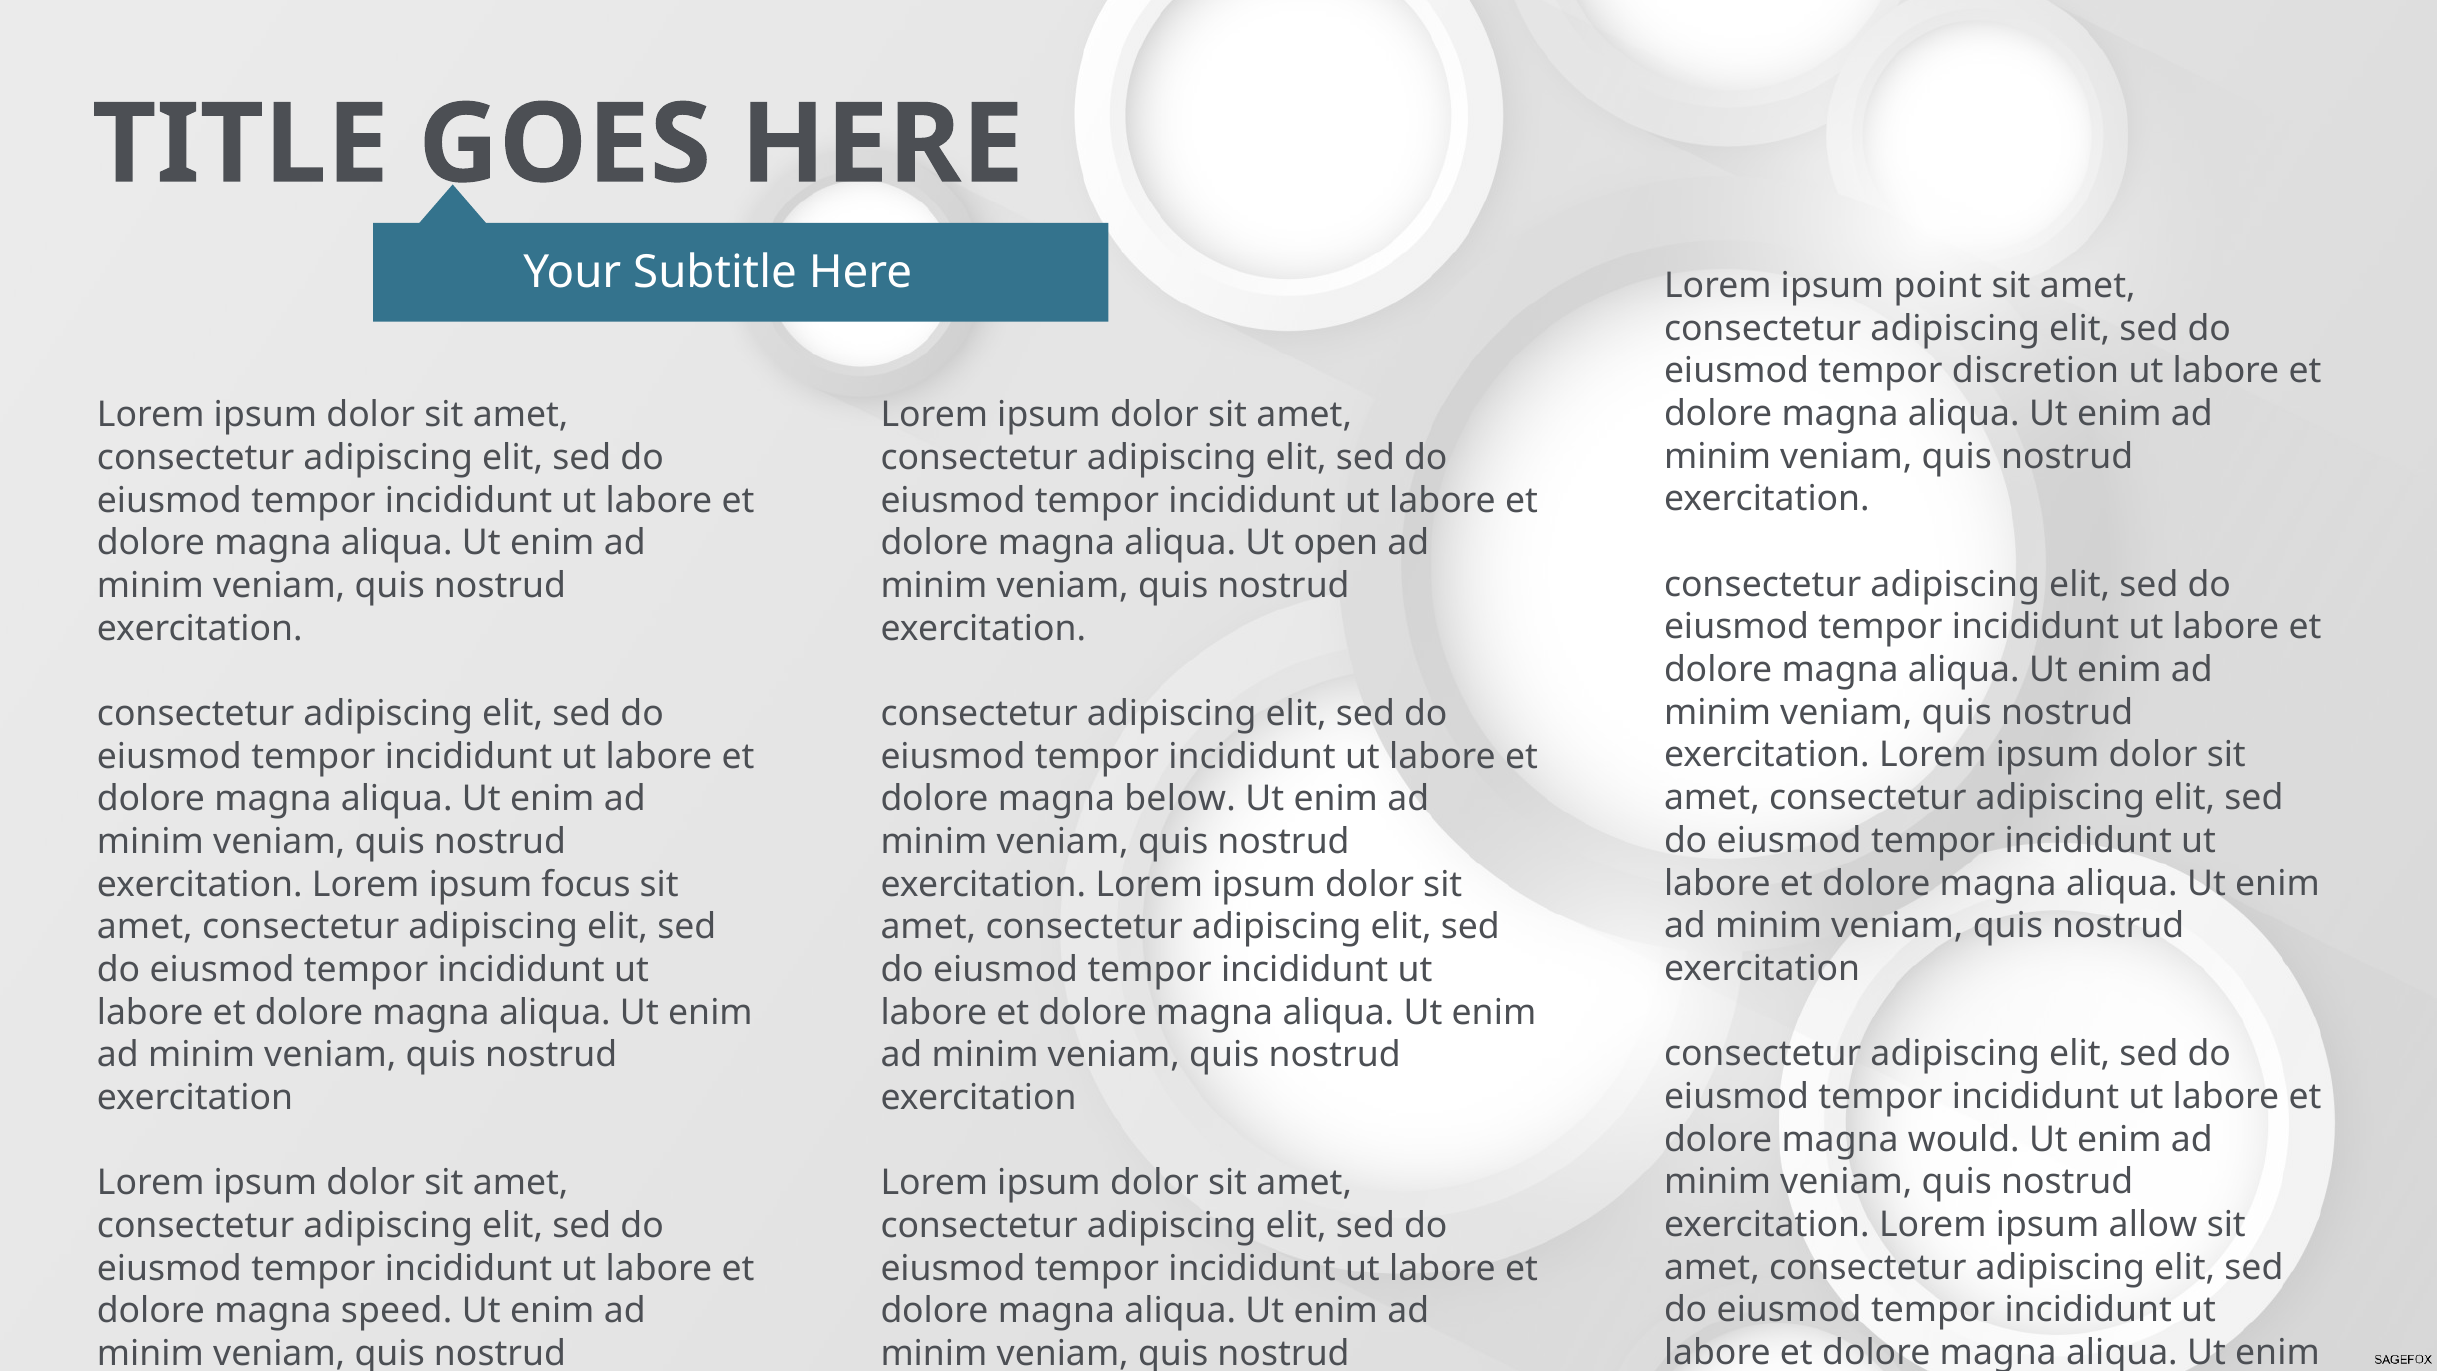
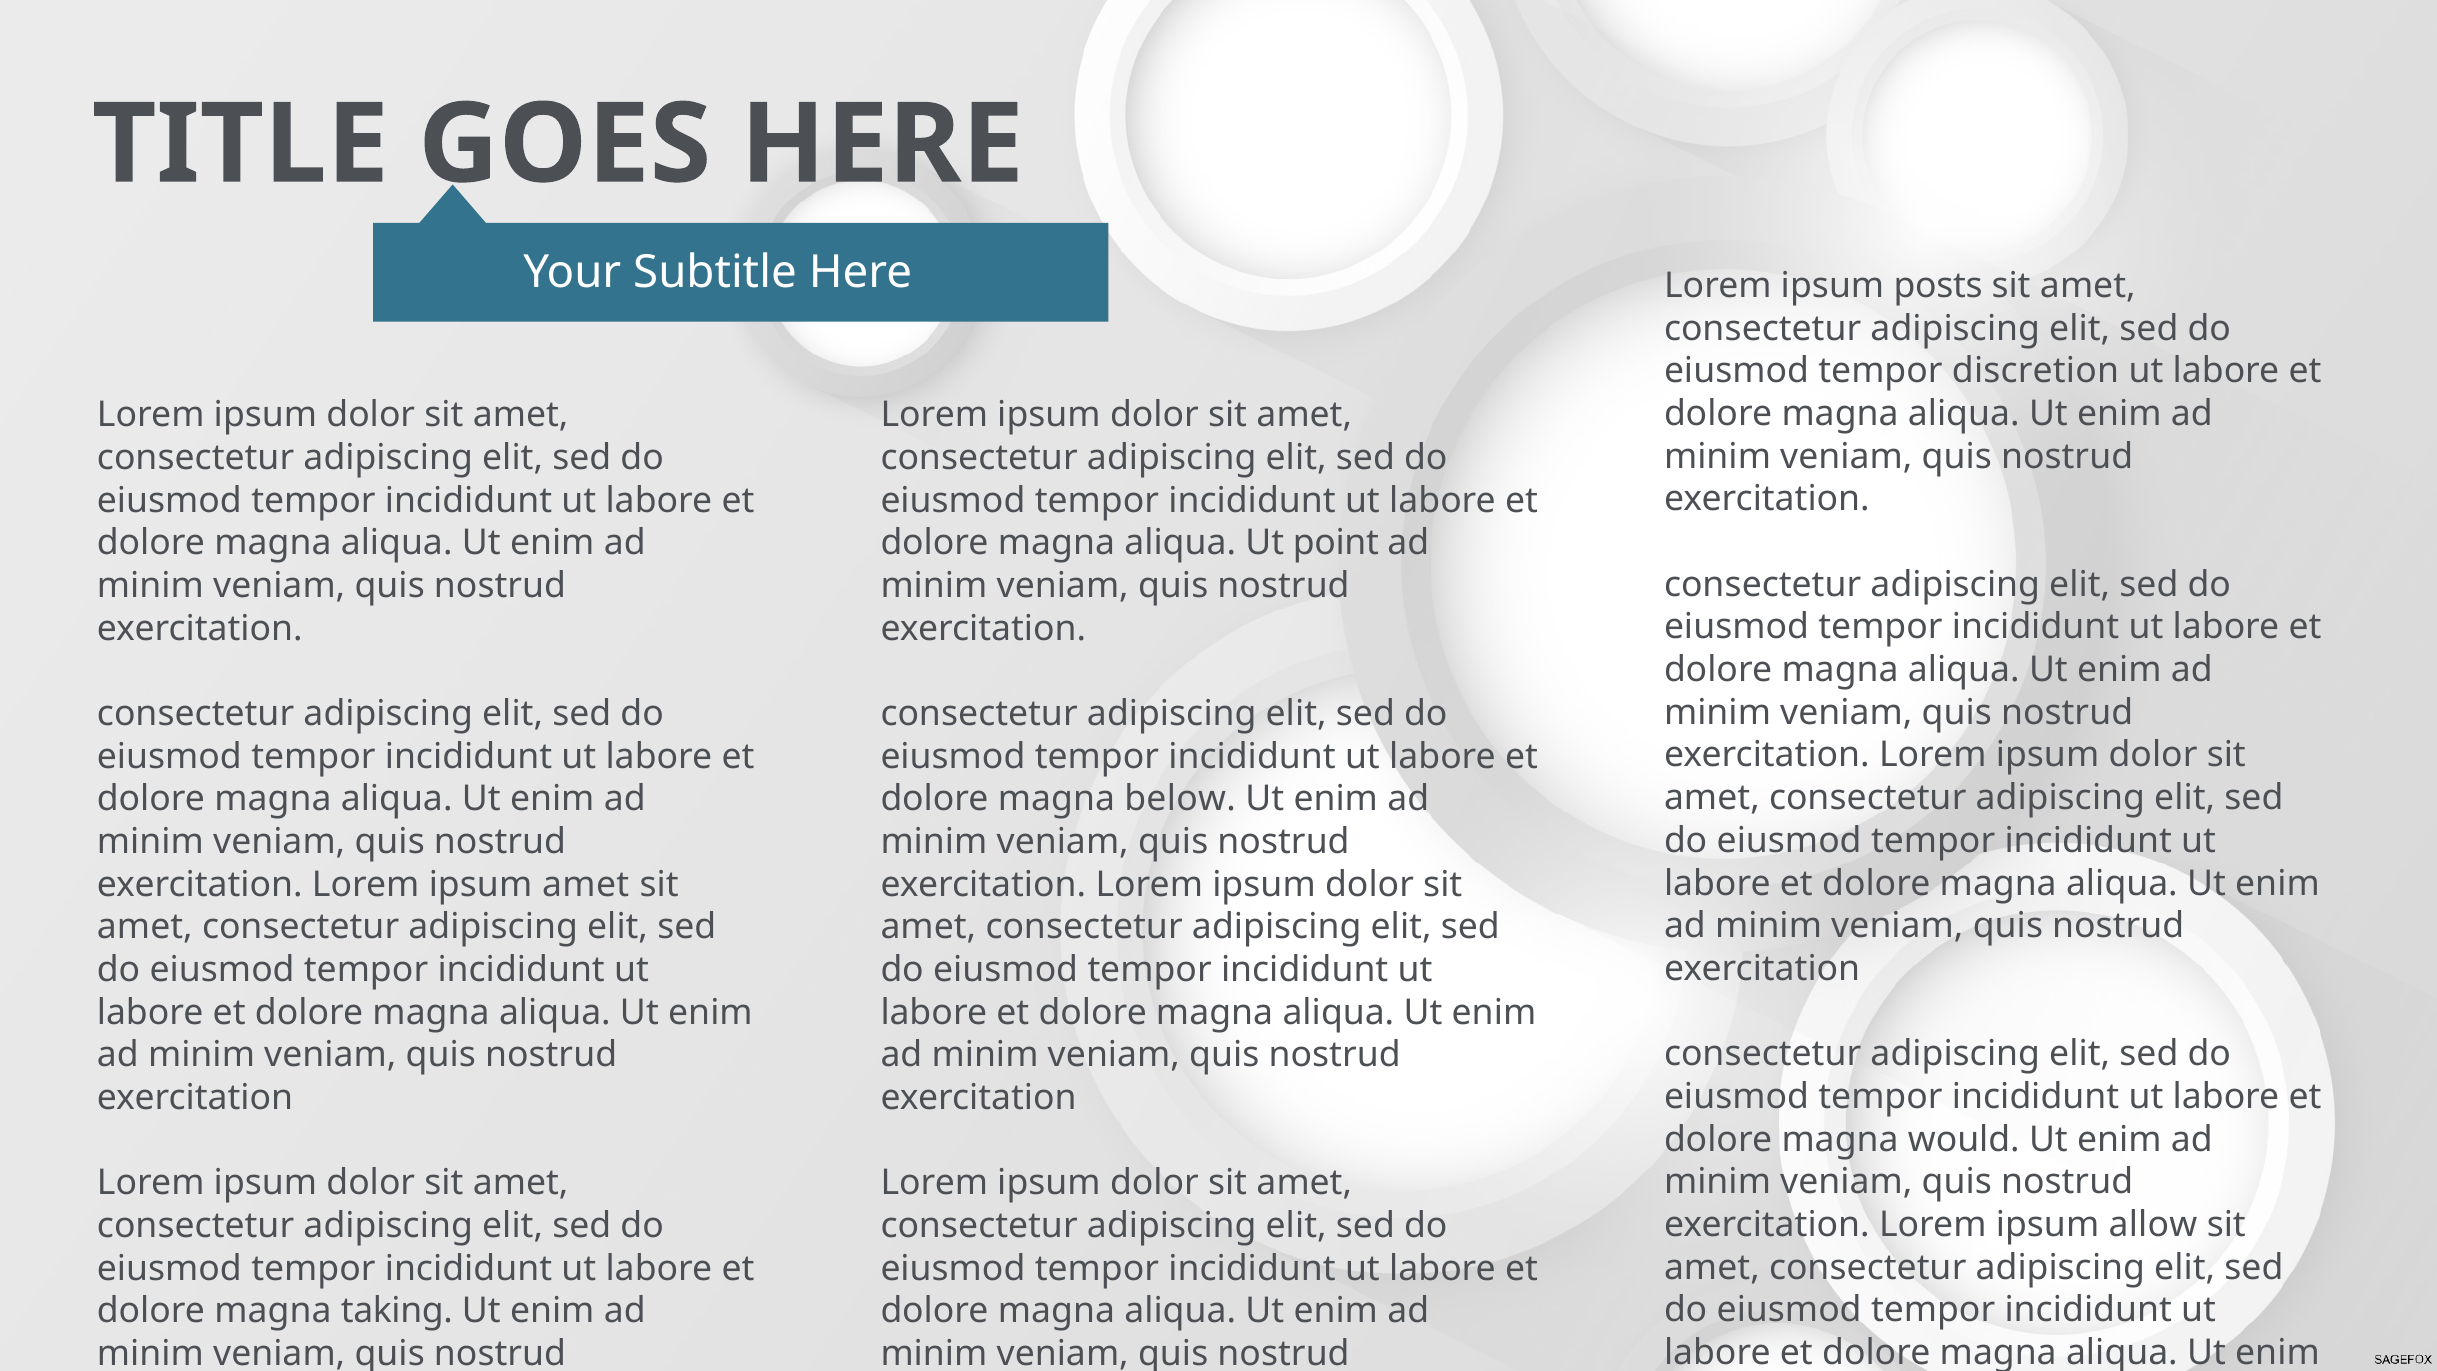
point: point -> posts (1938, 286)
open: open -> point (1336, 543)
ipsum focus: focus -> amet (586, 884)
speed: speed -> taking (397, 1311)
